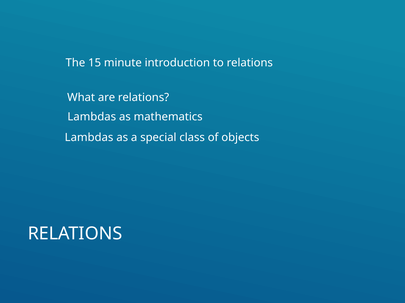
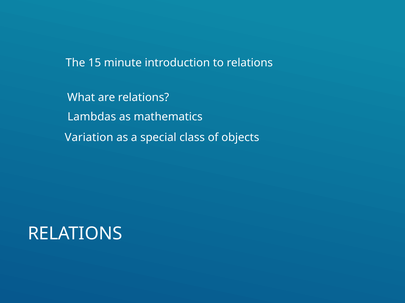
Lambdas: Lambdas -> Variation (89, 138)
